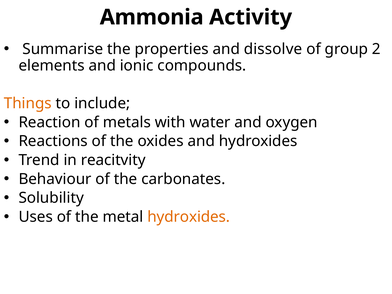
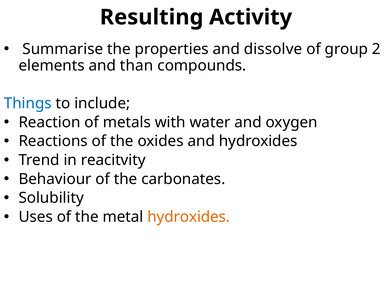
Ammonia: Ammonia -> Resulting (152, 17)
ionic: ionic -> than (137, 65)
Things colour: orange -> blue (28, 103)
